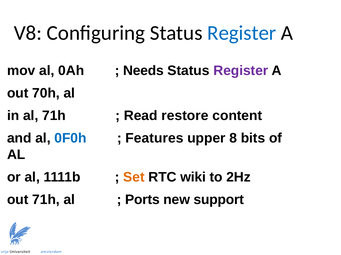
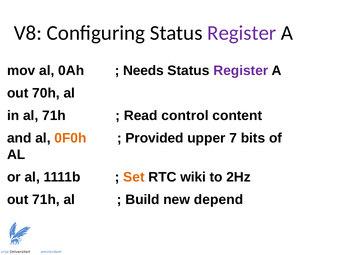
Register colour: blue -> purple (242, 33)
restore: restore -> control (185, 116)
0F0h colour: blue -> orange (70, 139)
Features: Features -> Provided (155, 139)
8: 8 -> 7 (233, 139)
Ports: Ports -> Build (142, 200)
support: support -> depend (219, 200)
